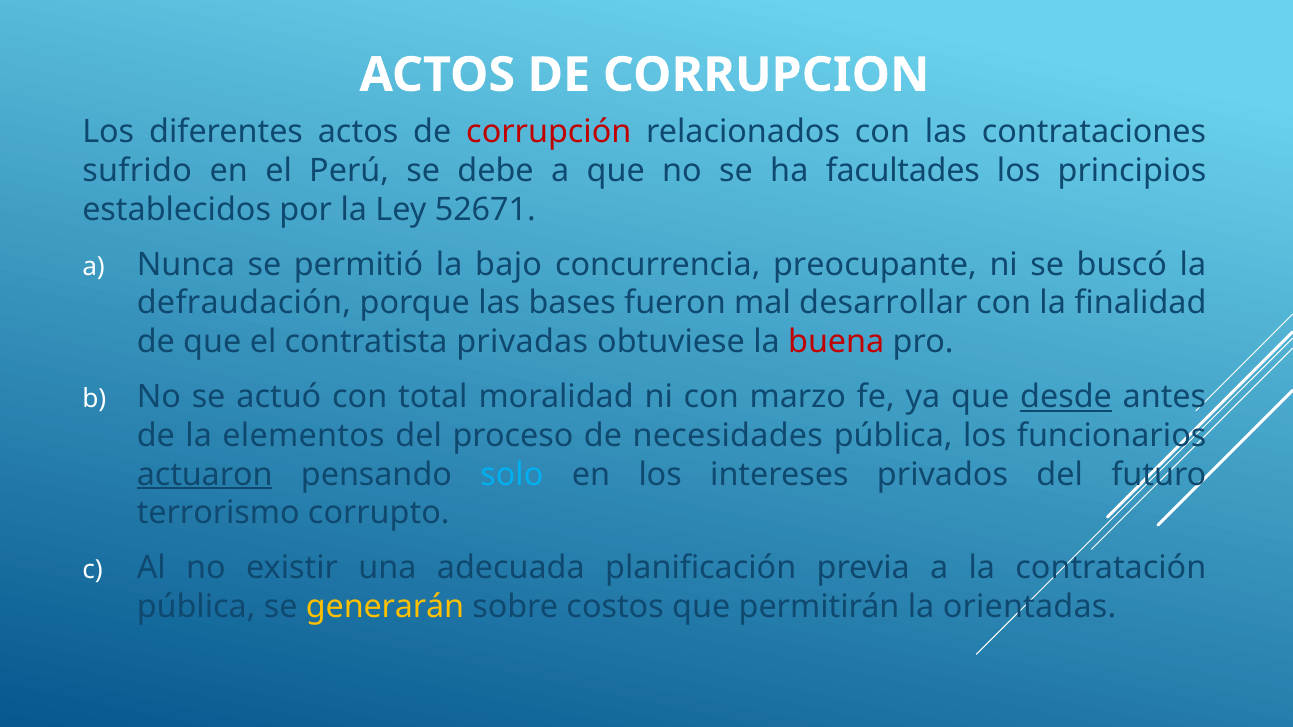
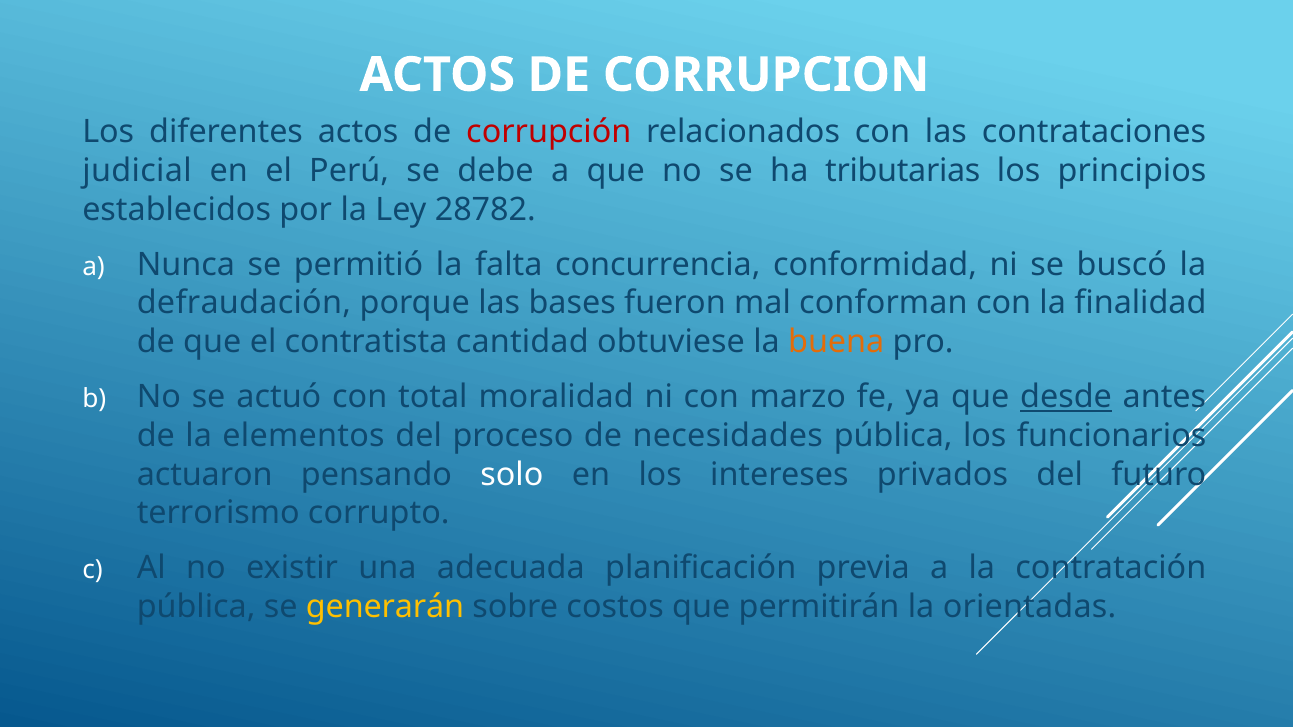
sufrido: sufrido -> judicial (137, 171)
facultades: facultades -> tributarias (903, 171)
52671: 52671 -> 28782 (485, 210)
bajo: bajo -> falta (509, 265)
preocupante: preocupante -> conformidad (875, 265)
desarrollar: desarrollar -> conforman (883, 303)
privadas: privadas -> cantidad (522, 342)
buena colour: red -> orange (836, 342)
actuaron underline: present -> none (205, 475)
solo colour: light blue -> white (512, 475)
